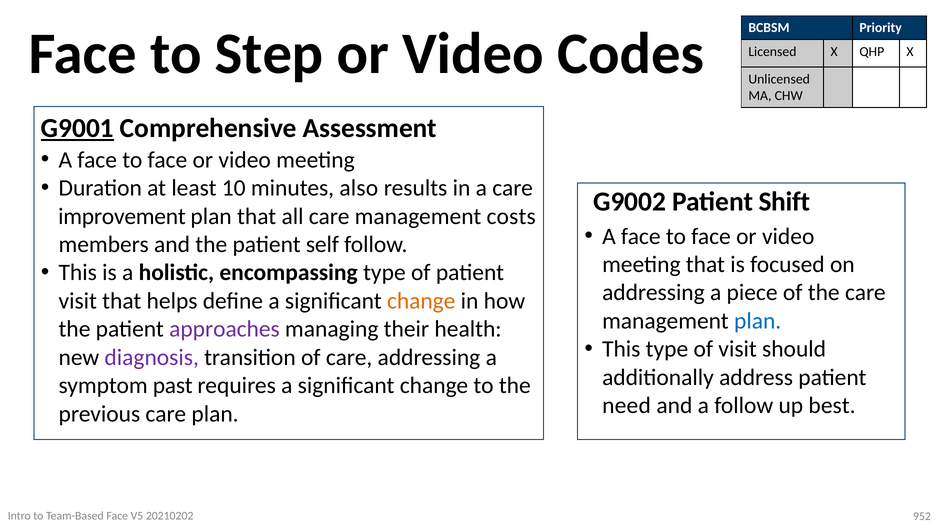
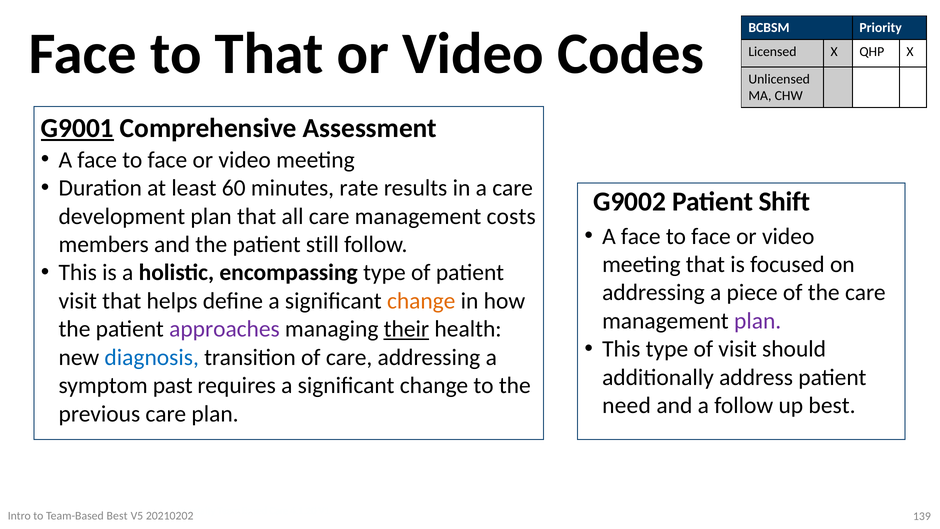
to Step: Step -> That (269, 54)
10: 10 -> 60 (234, 188)
also: also -> rate (359, 188)
improvement: improvement -> development (122, 216)
self: self -> still (322, 244)
plan colour: blue -> purple (758, 321)
their underline: none -> present (406, 329)
diagnosis colour: purple -> blue (152, 357)
Team-Based Face: Face -> Best (117, 516)
952: 952 -> 139 (922, 516)
